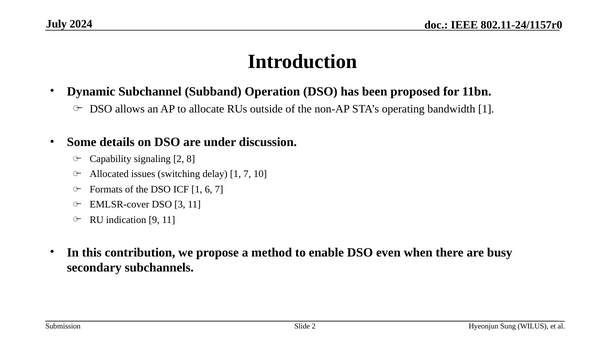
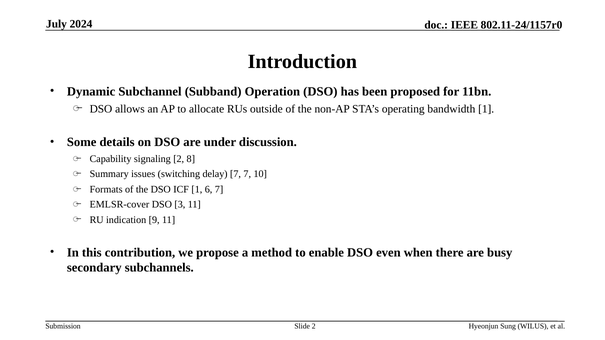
Allocated: Allocated -> Summary (109, 174)
delay 1: 1 -> 7 (236, 174)
